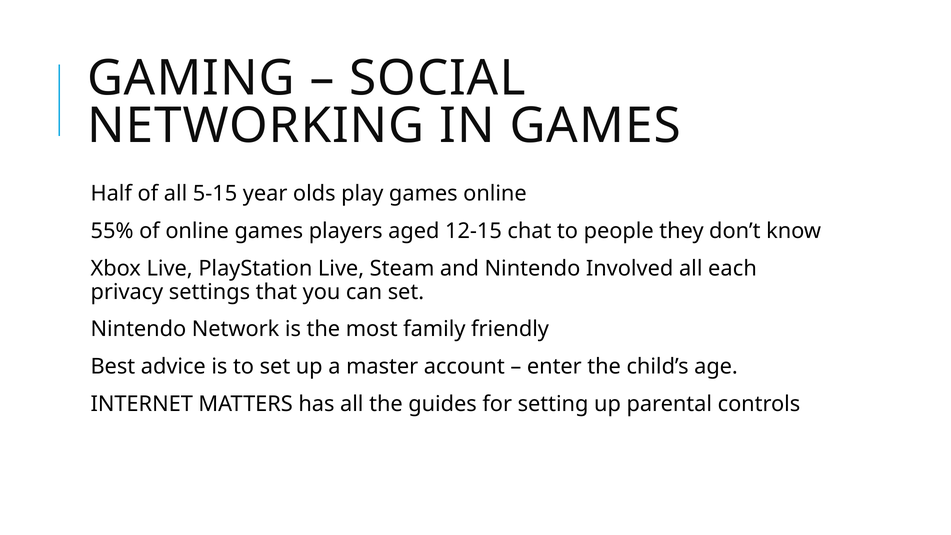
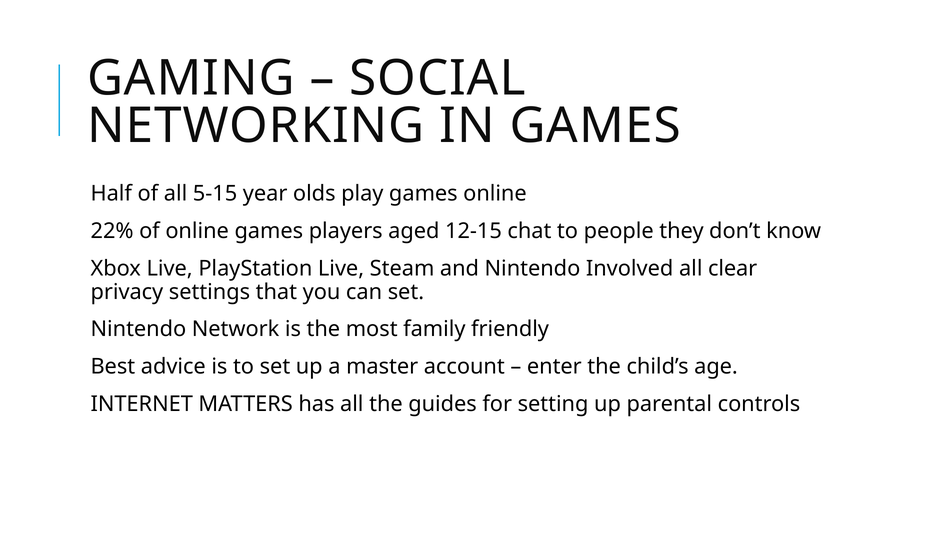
55%: 55% -> 22% (112, 231)
each: each -> clear (733, 268)
